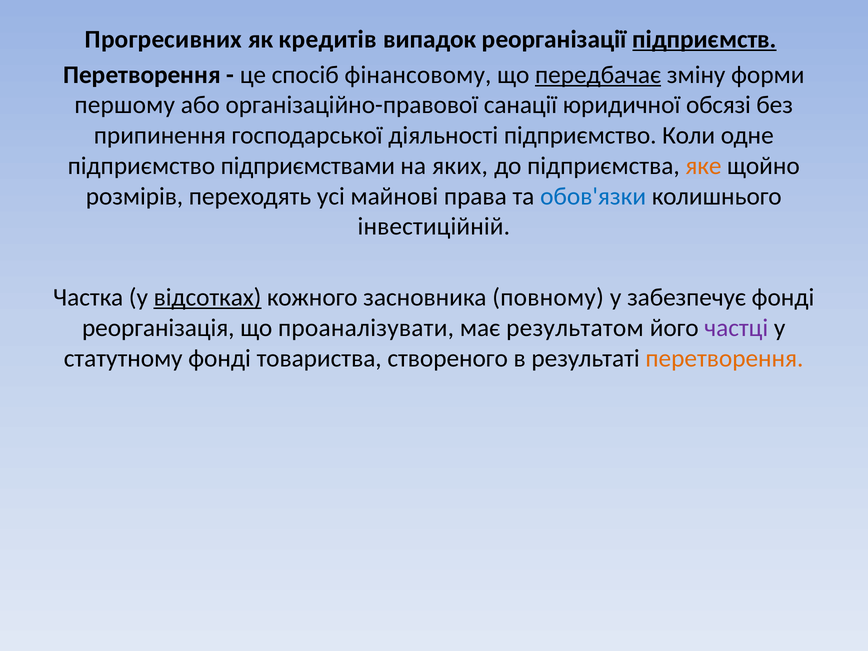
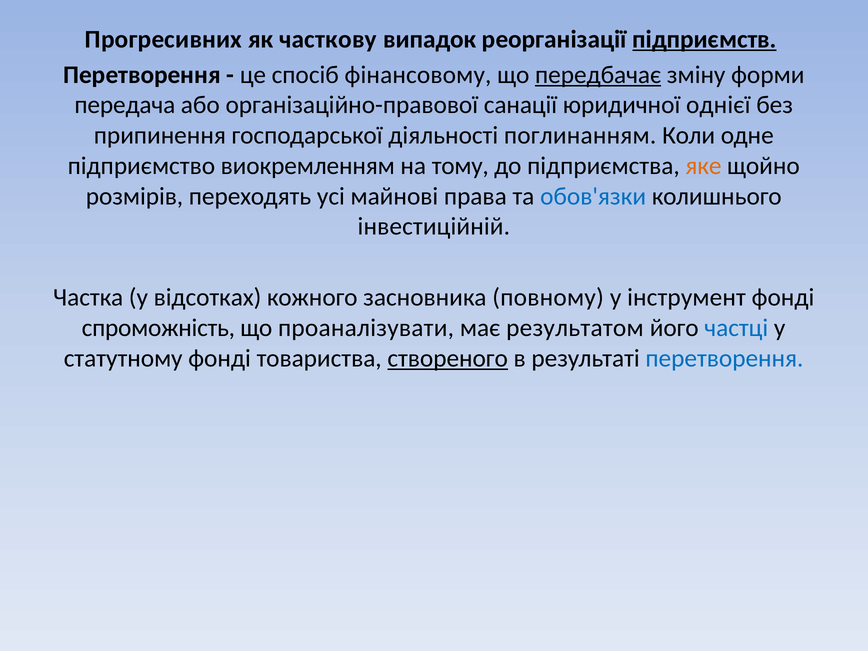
кредитів: кредитів -> часткову (328, 39)
першому: першому -> передача (125, 105)
обсязі: обсязі -> однієї (718, 105)
діяльності підприємство: підприємство -> поглинанням (580, 135)
підприємствами: підприємствами -> виокремленням (308, 166)
яких: яких -> тому (460, 166)
відсотках underline: present -> none (208, 297)
забезпечує: забезпечує -> інструмент (687, 297)
реорганізація: реорганізація -> спроможність (158, 328)
частці colour: purple -> blue (736, 328)
створеного underline: none -> present (448, 358)
перетворення colour: orange -> blue (724, 358)
